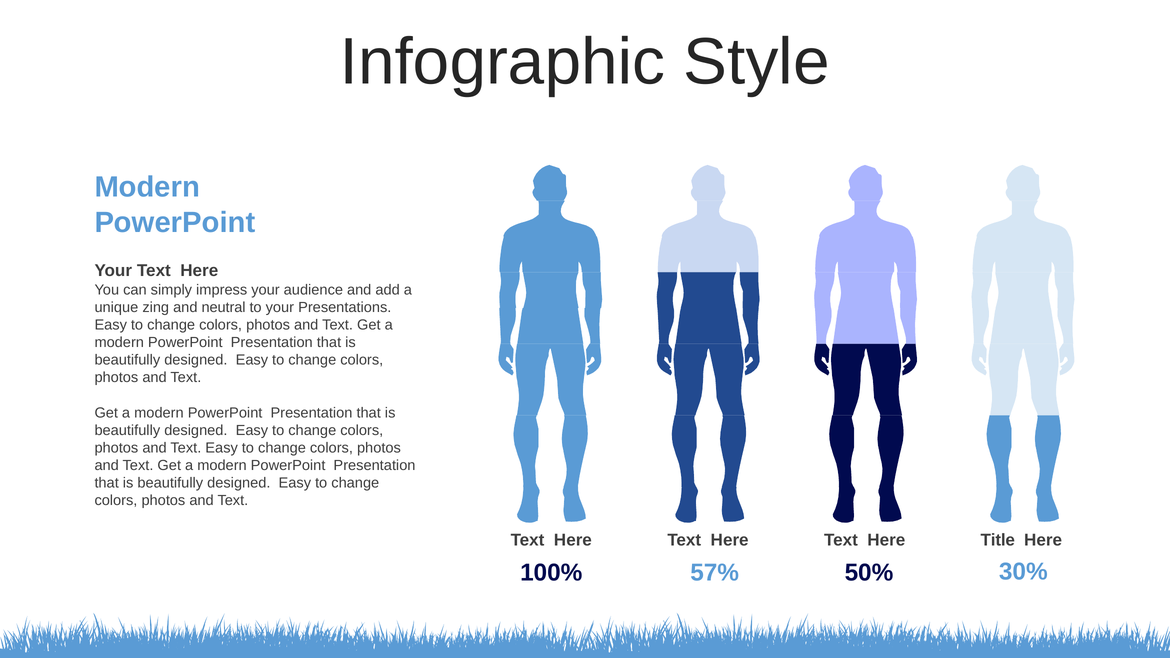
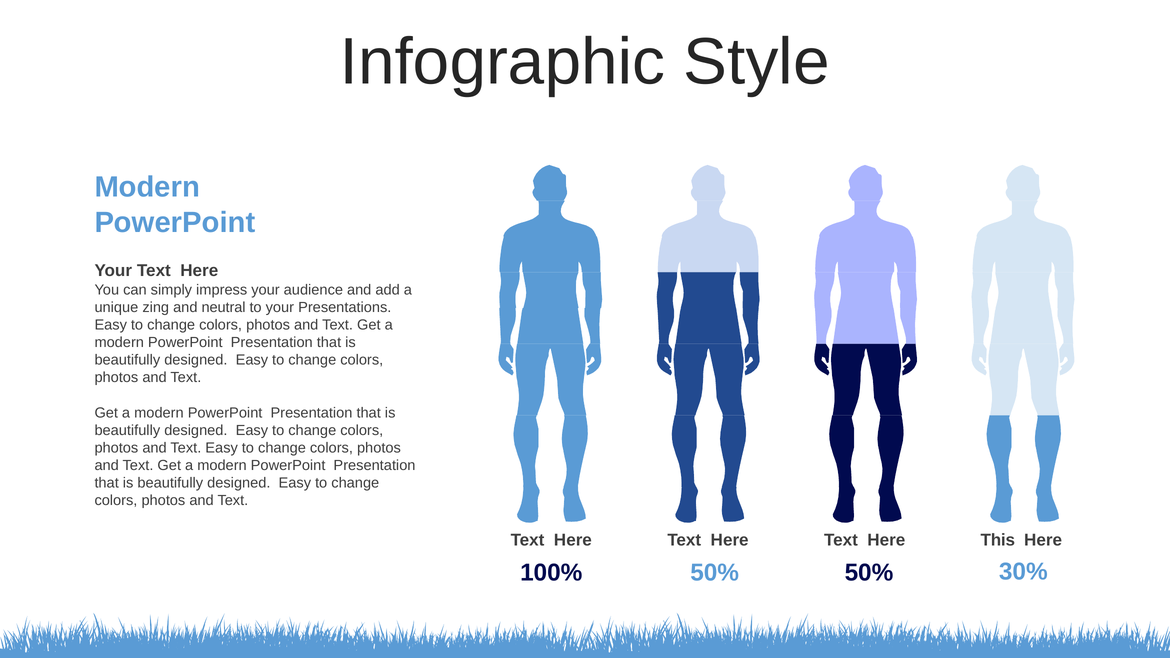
Title: Title -> This (998, 540)
57%: 57% -> 50% (715, 573)
